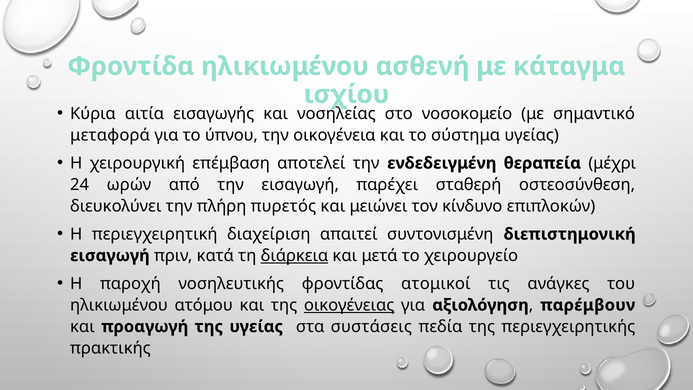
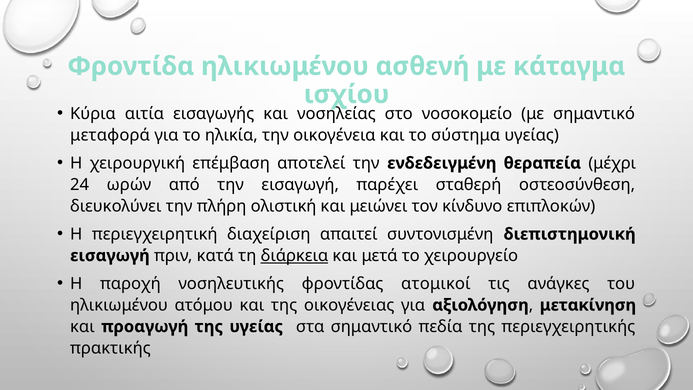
ύπνου: ύπνου -> ηλικία (231, 135)
πυρετός: πυρετός -> ολιστική (284, 206)
οικογένειας underline: present -> none (349, 305)
παρέμβουν: παρέμβουν -> μετακίνηση (588, 305)
στα συστάσεις: συστάσεις -> σημαντικό (371, 327)
